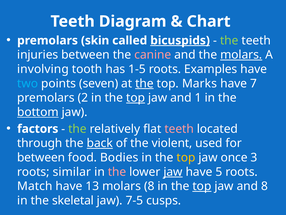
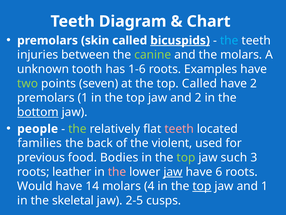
the colour: light green -> light blue (229, 40)
canine colour: pink -> light green (153, 55)
molars underline: present -> none (241, 55)
involving: involving -> unknown (43, 69)
1-5: 1-5 -> 1-6 (137, 69)
two colour: light blue -> light green (28, 83)
the underline: present -> none (144, 83)
top Marks: Marks -> Called (199, 83)
have 7: 7 -> 2 (254, 83)
premolars 2: 2 -> 1 (83, 98)
top underline: present -> none (136, 98)
and 1: 1 -> 2 (198, 98)
factors: factors -> people (38, 129)
through: through -> families (40, 143)
back underline: present -> none (100, 143)
between: between -> previous (41, 157)
top colour: yellow -> light green (186, 157)
once: once -> such (234, 157)
similar: similar -> leather (72, 171)
5: 5 -> 6 (219, 171)
Match: Match -> Would (35, 186)
13: 13 -> 14 (92, 186)
molars 8: 8 -> 4 (149, 186)
and 8: 8 -> 1 (264, 186)
7-5: 7-5 -> 2-5 (134, 200)
